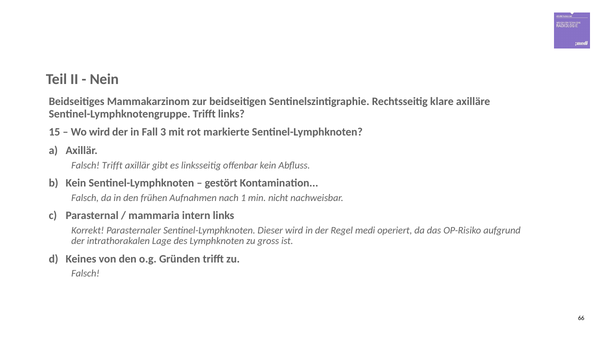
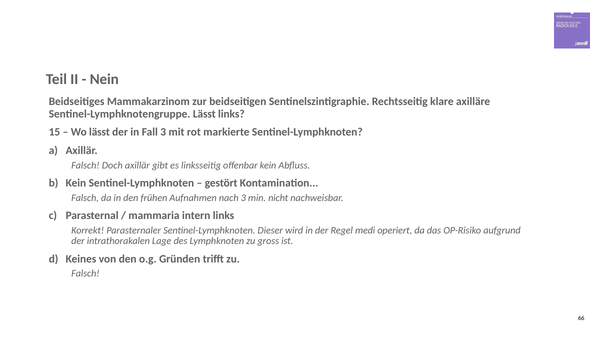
Sentinel-Lymphknotengruppe Trifft: Trifft -> Lässt (204, 114)
Wo wird: wird -> lässt (100, 132)
Falsch Trifft: Trifft -> Doch (112, 165)
nach 1: 1 -> 3 (243, 198)
